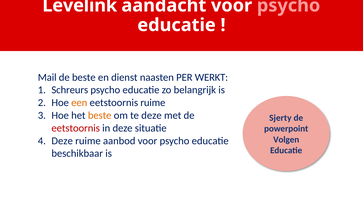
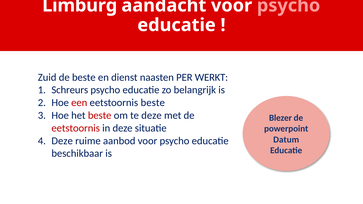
Levelink: Levelink -> Limburg (80, 5)
Mail: Mail -> Zuid (47, 77)
een colour: orange -> red (79, 103)
eetstoornis ruime: ruime -> beste (153, 103)
beste colour: orange -> red (100, 115)
Sjerty: Sjerty -> Blezer (280, 118)
Volgen: Volgen -> Datum (286, 140)
